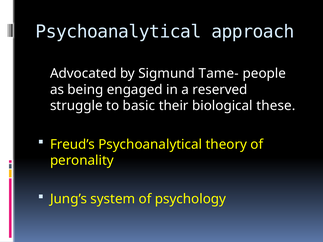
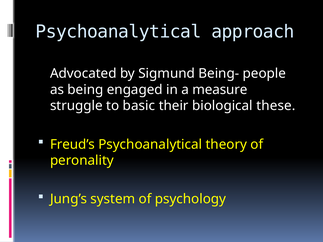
Tame-: Tame- -> Being- (219, 74)
reserved: reserved -> measure (220, 90)
